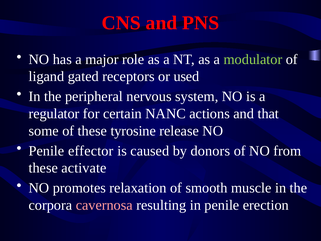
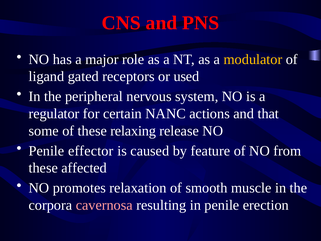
modulator colour: light green -> yellow (253, 59)
tyrosine: tyrosine -> relaxing (133, 131)
donors: donors -> feature (210, 151)
activate: activate -> affected (84, 168)
